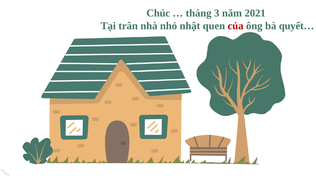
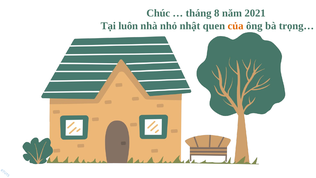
3: 3 -> 8 (217, 13)
trân: trân -> luôn (128, 26)
của colour: red -> orange (236, 26)
quyết…: quyết… -> trọng… (296, 26)
